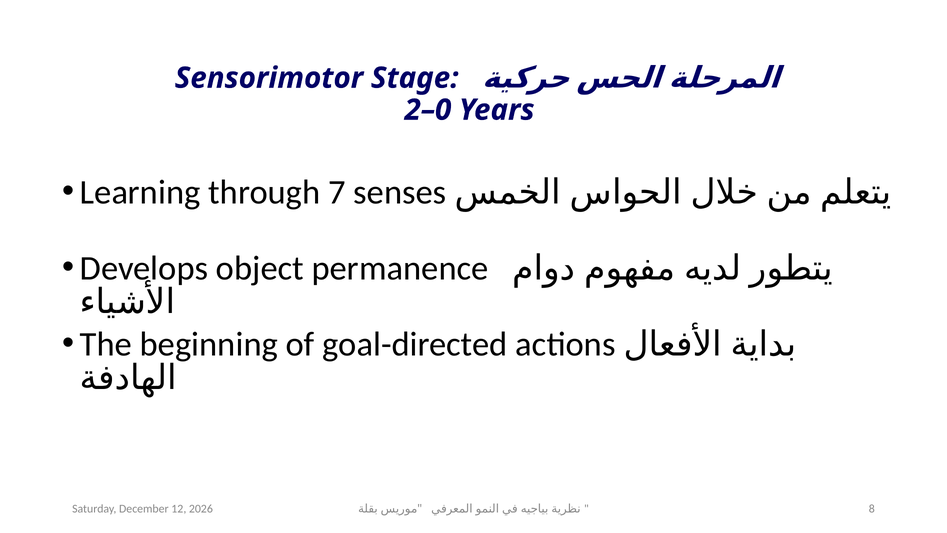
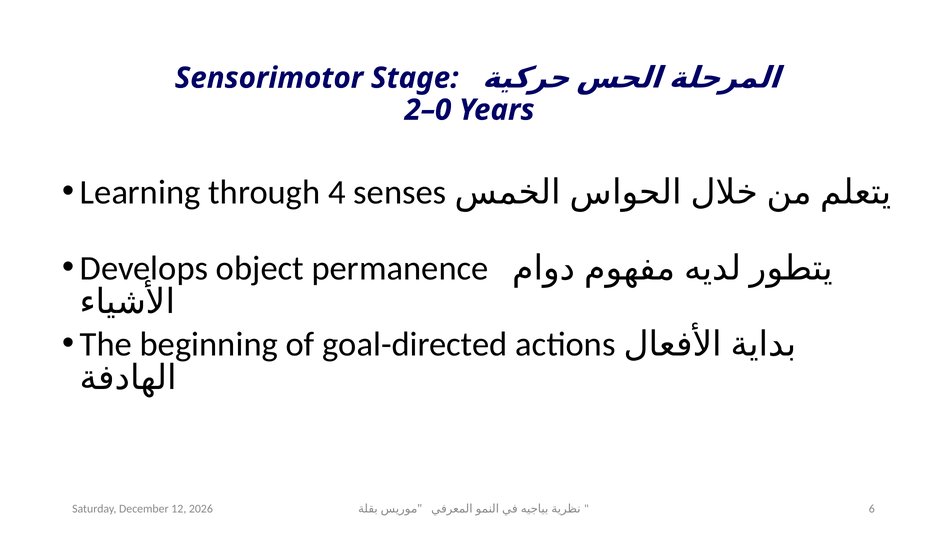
7: 7 -> 4 (337, 192)
8: 8 -> 6 (872, 509)
